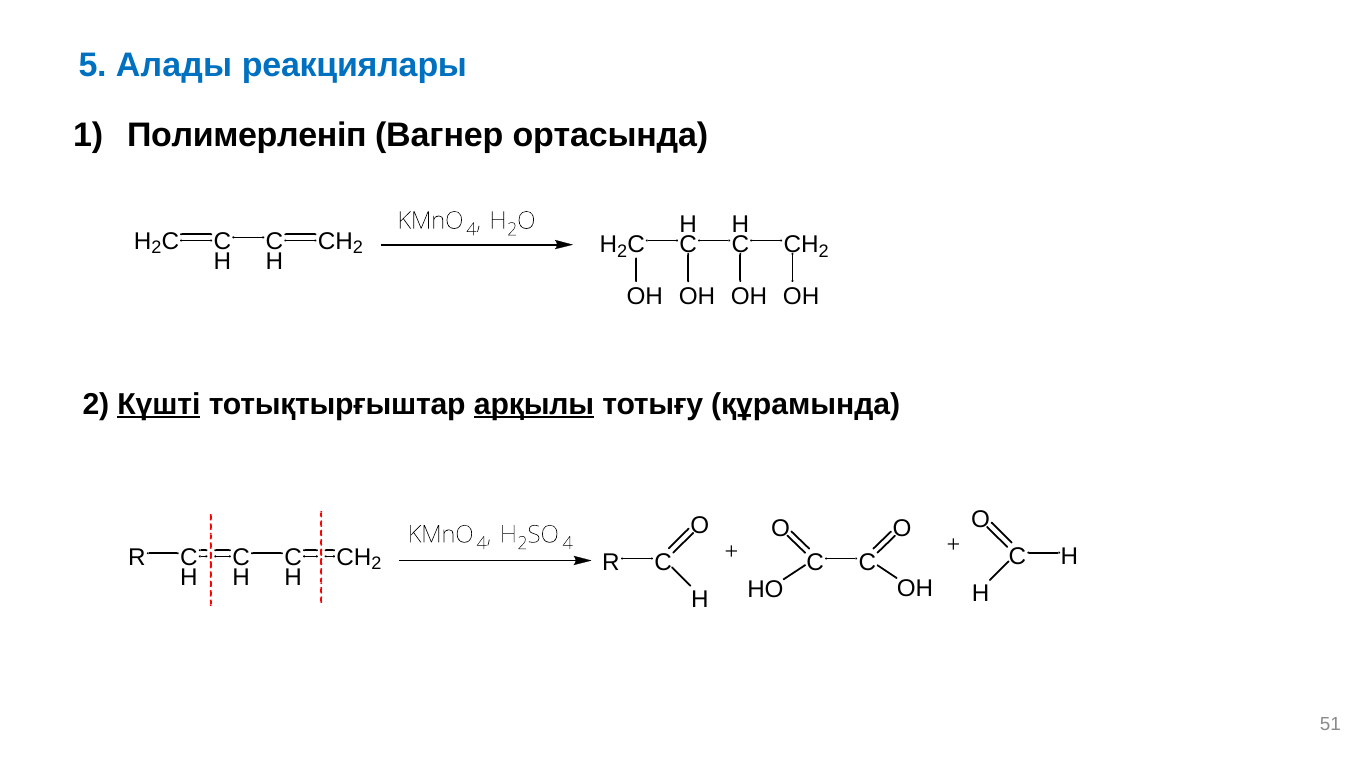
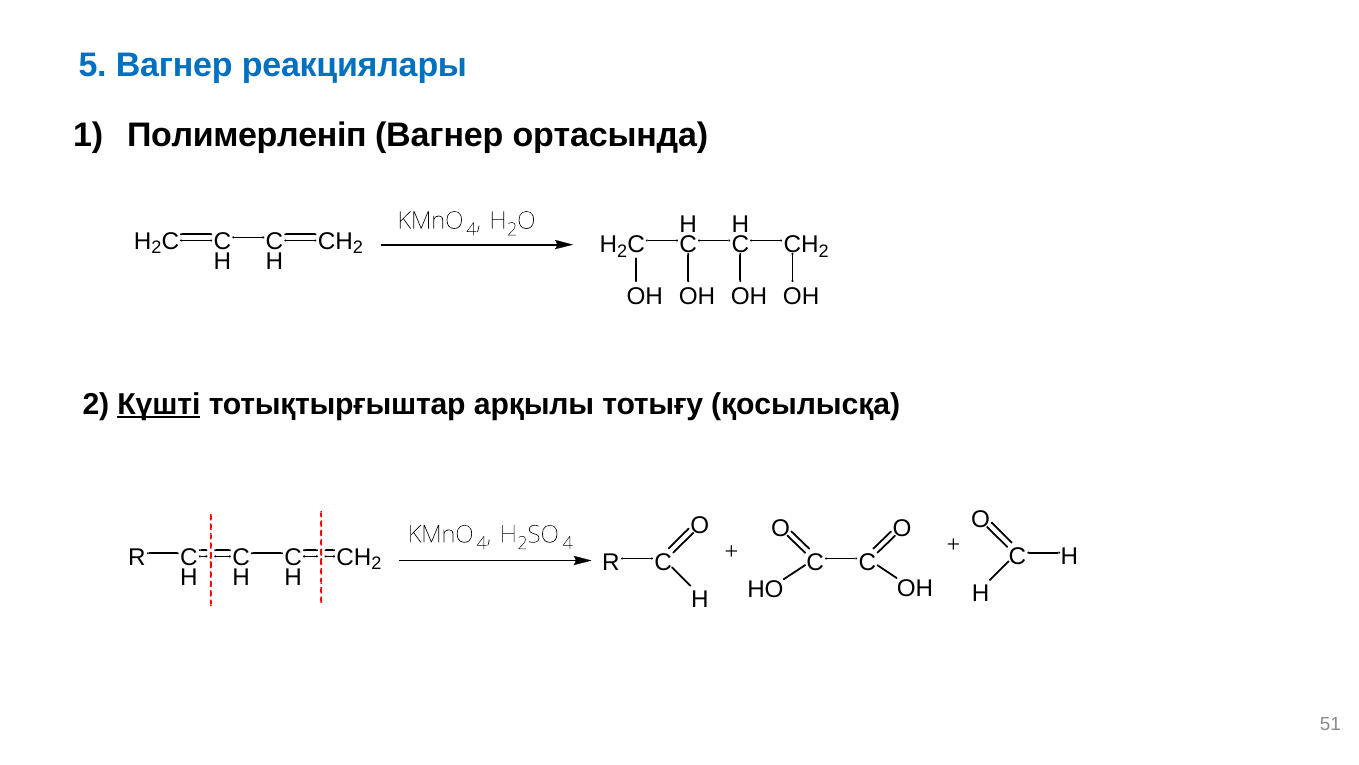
5 Алады: Алады -> Вагнер (174, 65)
арқылы underline: present -> none (534, 404)
құрамында: құрамында -> қосылысқа (806, 404)
